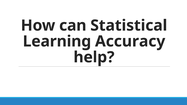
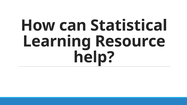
Accuracy: Accuracy -> Resource (130, 41)
